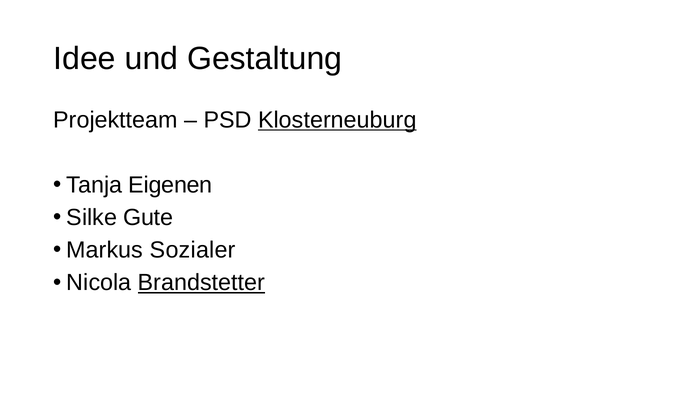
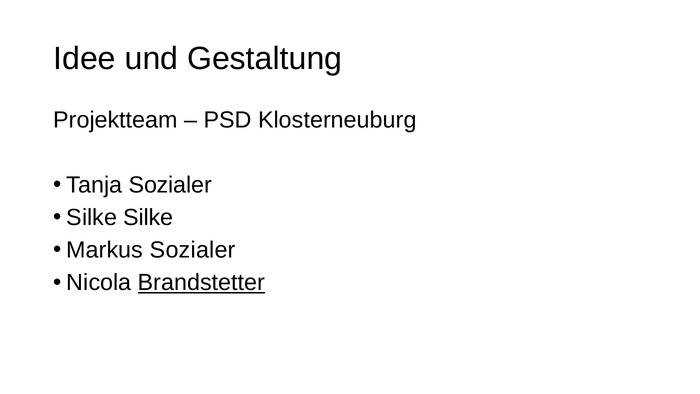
Klosterneuburg underline: present -> none (337, 120)
Tanja Eigenen: Eigenen -> Sozialer (170, 185)
Silke Gute: Gute -> Silke (148, 217)
